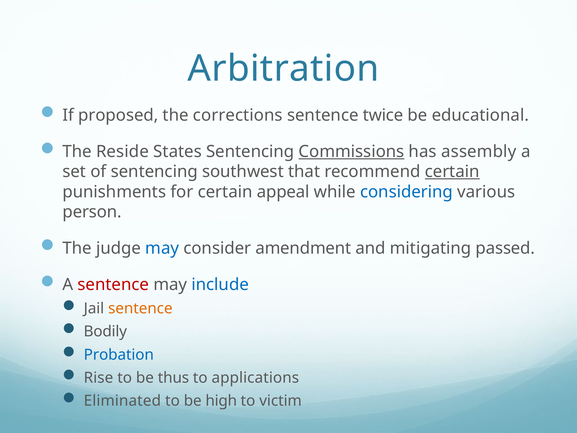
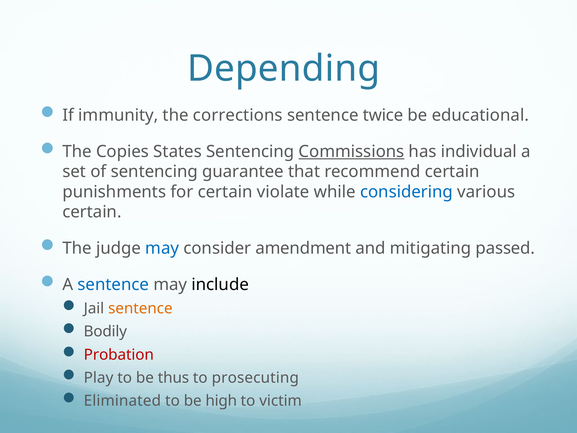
Arbitration: Arbitration -> Depending (284, 69)
proposed: proposed -> immunity (118, 115)
Reside: Reside -> Copies (123, 151)
assembly: assembly -> individual (479, 151)
southwest: southwest -> guarantee (243, 172)
certain underline: present -> none (452, 172)
appeal: appeal -> violate (283, 192)
person: person -> certain (92, 212)
sentence colour: red -> blue (113, 284)
include colour: blue -> black (220, 284)
Probation colour: blue -> red (119, 355)
Rise: Rise -> Play (99, 378)
applications: applications -> prosecuting (255, 378)
